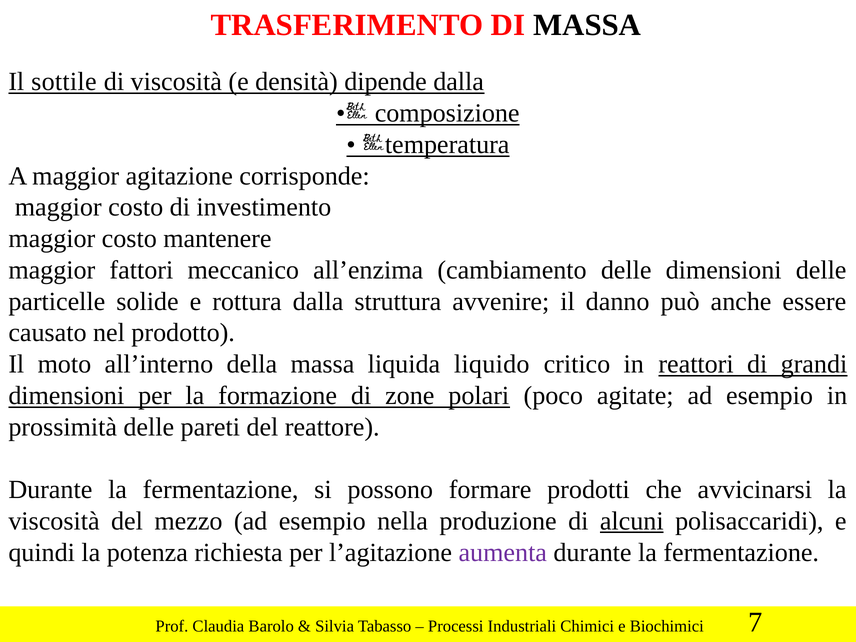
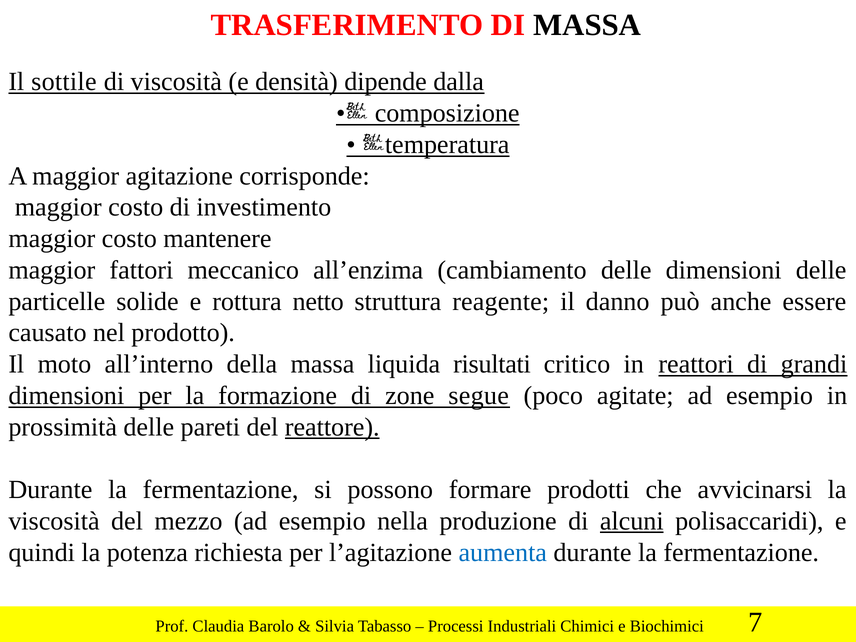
rottura dalla: dalla -> netto (318, 301)
avvenire: avvenire -> reagente (501, 301)
liquido: liquido -> risultati (492, 364)
polari: polari -> segue (479, 396)
reattore underline: none -> present (332, 427)
aumenta colour: purple -> blue (503, 552)
